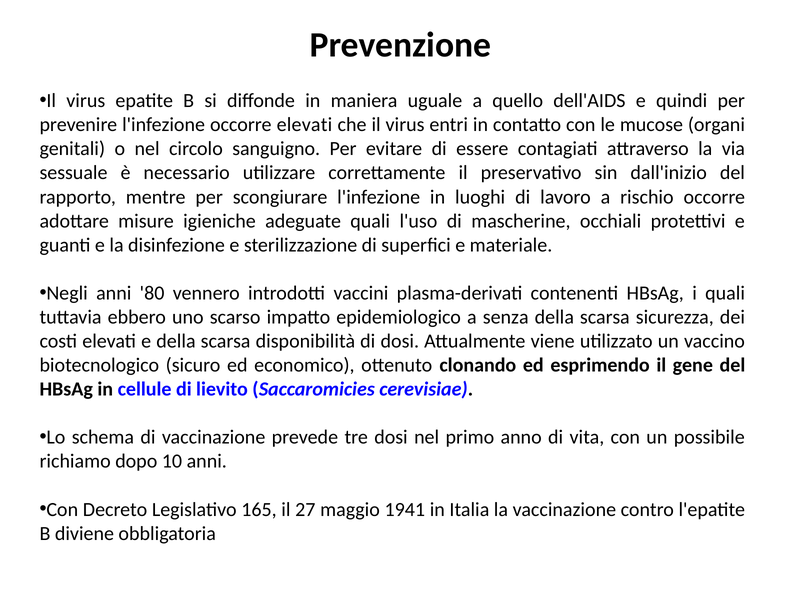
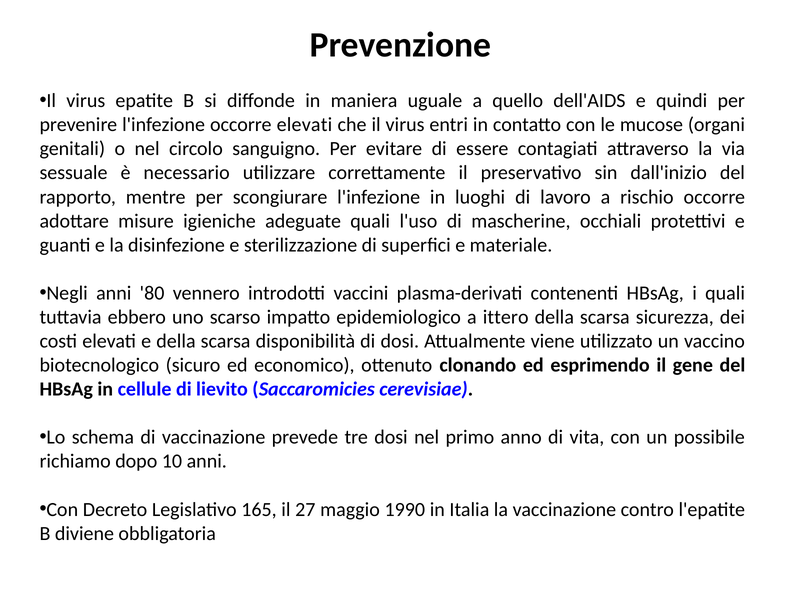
senza: senza -> ittero (506, 317)
1941: 1941 -> 1990 (405, 509)
